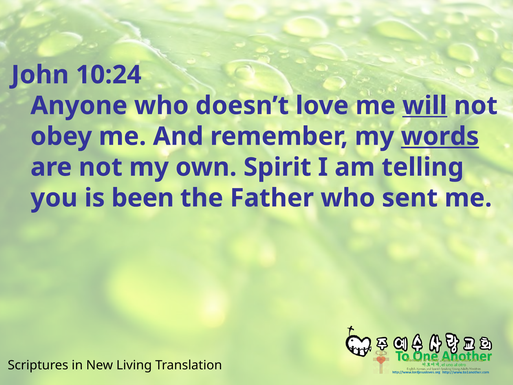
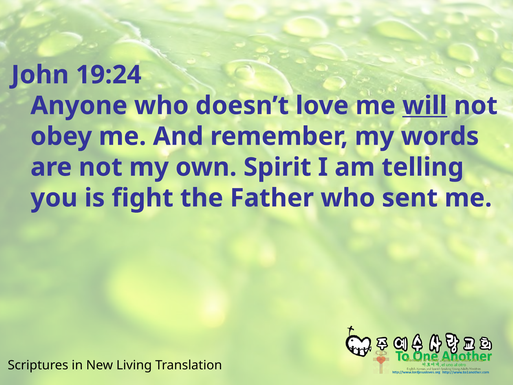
10:24: 10:24 -> 19:24 (109, 75)
words underline: present -> none (440, 136)
been: been -> fight (143, 198)
